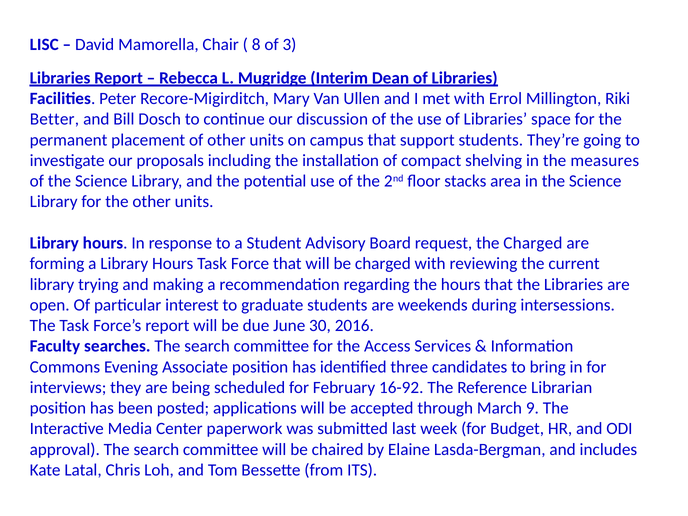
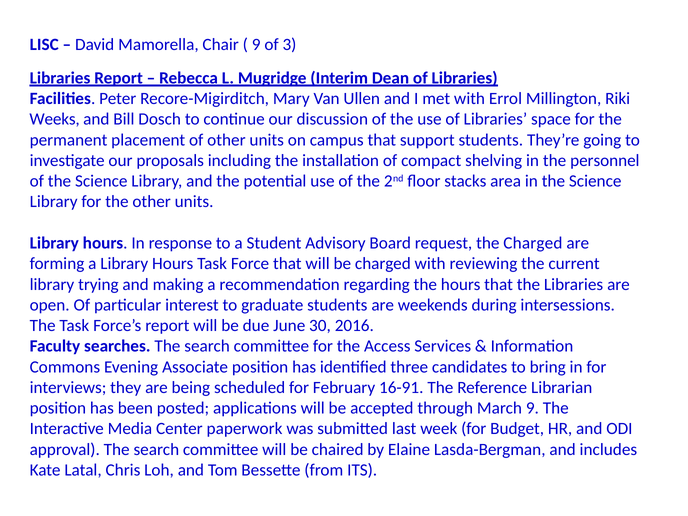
8: 8 -> 9 (256, 45)
Better: Better -> Weeks (55, 119)
measures: measures -> personnel (605, 161)
16-92: 16-92 -> 16-91 (401, 388)
